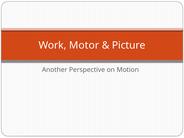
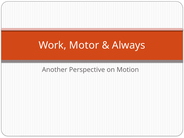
Picture: Picture -> Always (129, 45)
